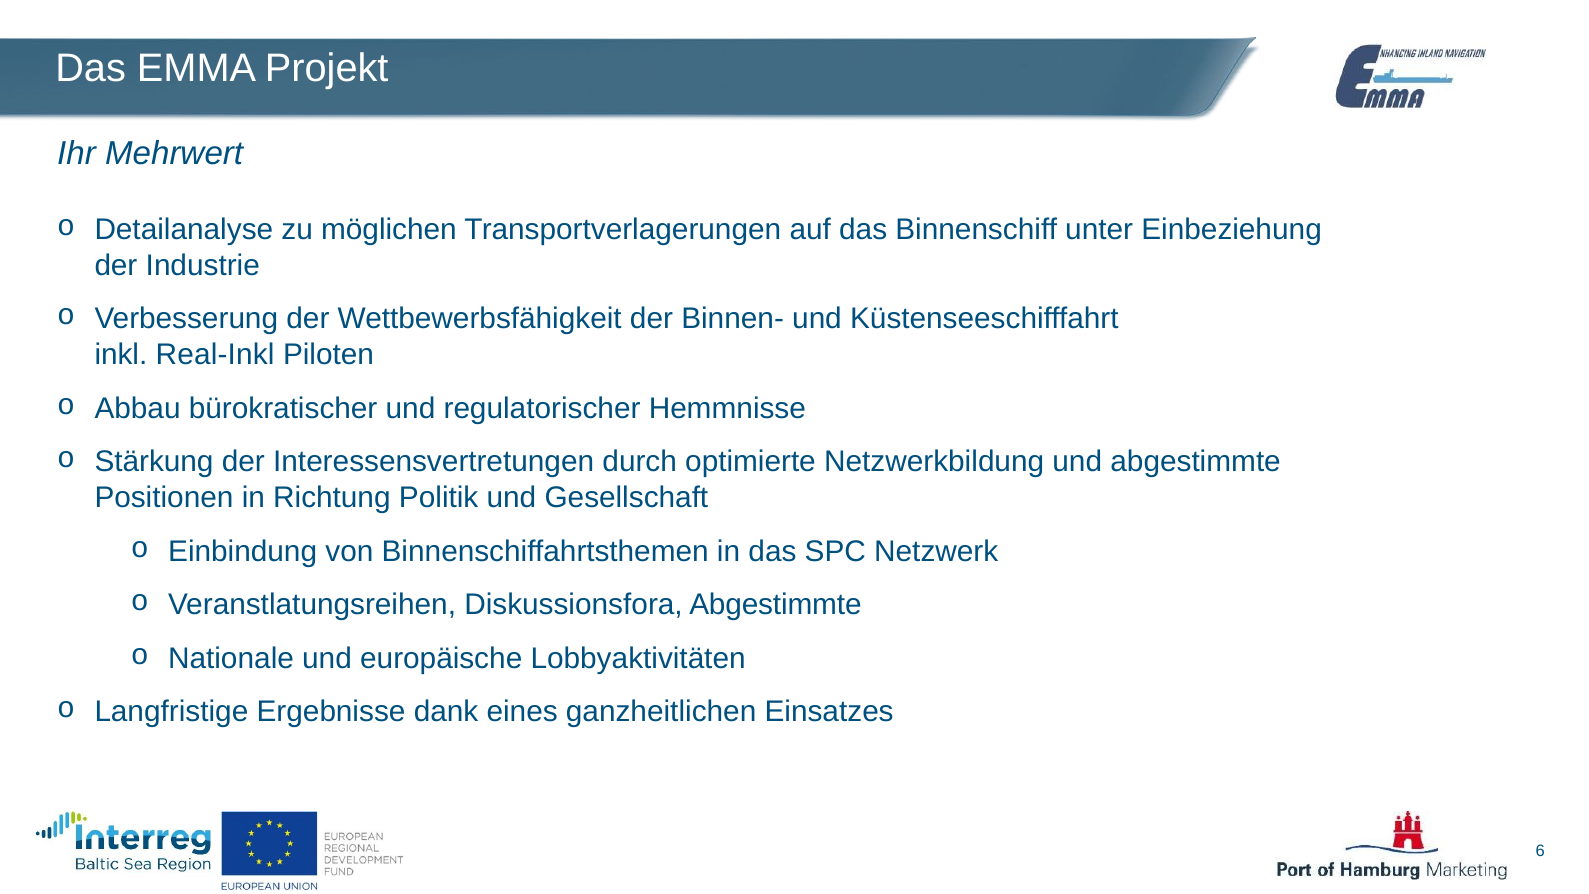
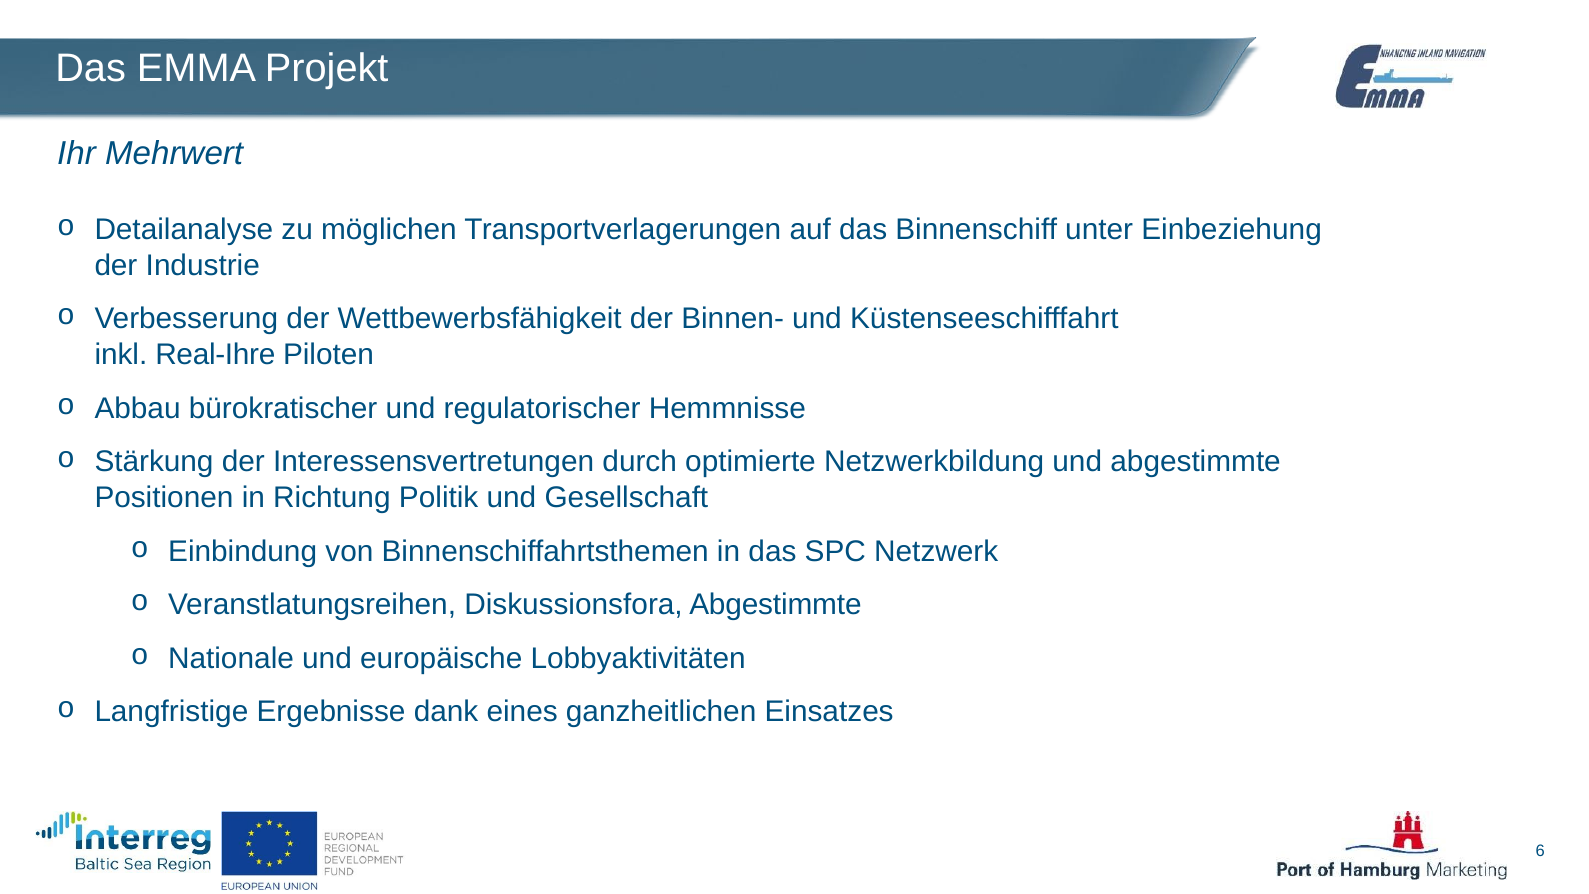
Real-Inkl: Real-Inkl -> Real-Ihre (215, 355)
